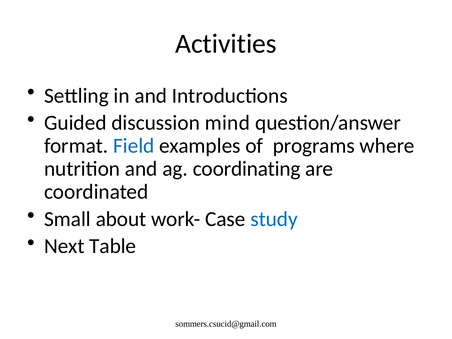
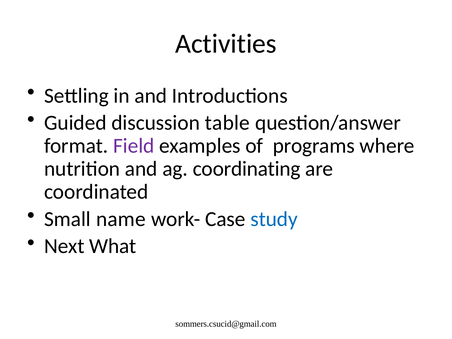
mind: mind -> table (227, 123)
Field colour: blue -> purple (134, 146)
about: about -> name (121, 219)
Table: Table -> What (113, 246)
